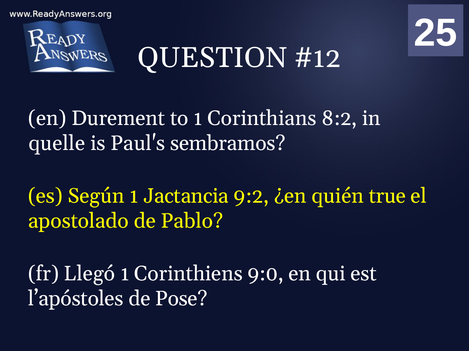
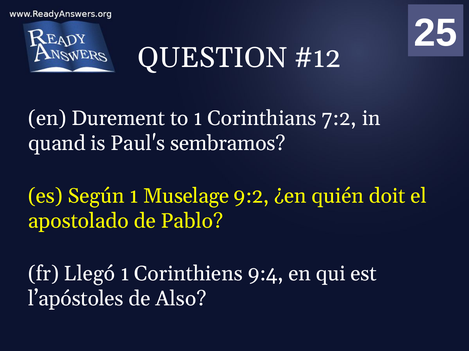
8:2: 8:2 -> 7:2 (339, 119)
quelle: quelle -> quand (57, 144)
Jactancia: Jactancia -> Muselage (186, 196)
true: true -> doit (387, 196)
9:0: 9:0 -> 9:4 (266, 274)
Pose: Pose -> Also (181, 299)
